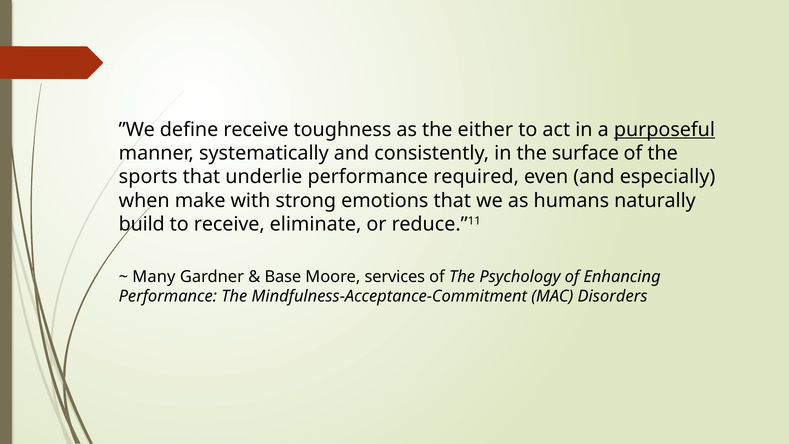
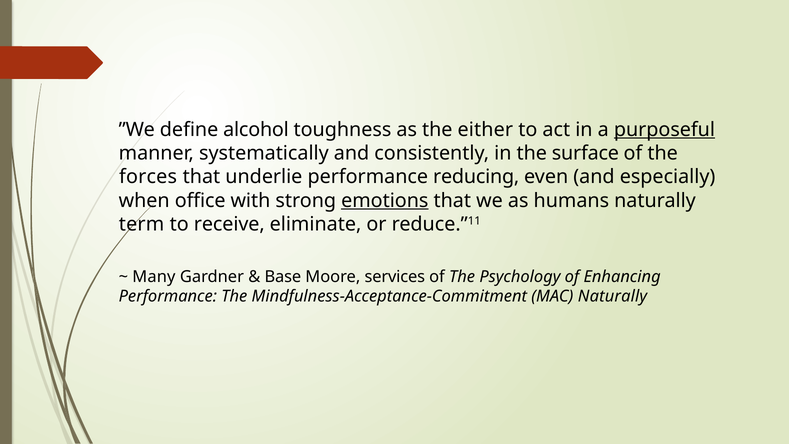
define receive: receive -> alcohol (256, 130)
sports: sports -> forces (148, 177)
required: required -> reducing (476, 177)
make: make -> office (200, 201)
emotions underline: none -> present (385, 201)
build: build -> term (142, 224)
MAC Disorders: Disorders -> Naturally (612, 296)
